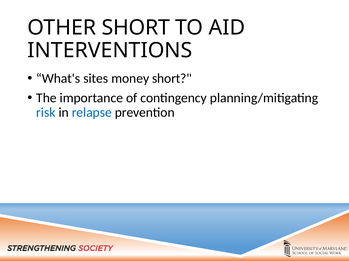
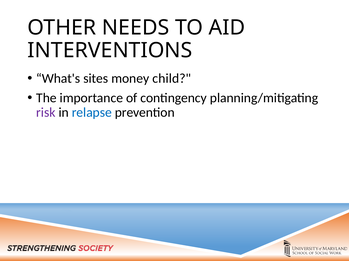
OTHER SHORT: SHORT -> NEEDS (136, 28)
money short: short -> child (172, 79)
risk colour: blue -> purple (46, 113)
